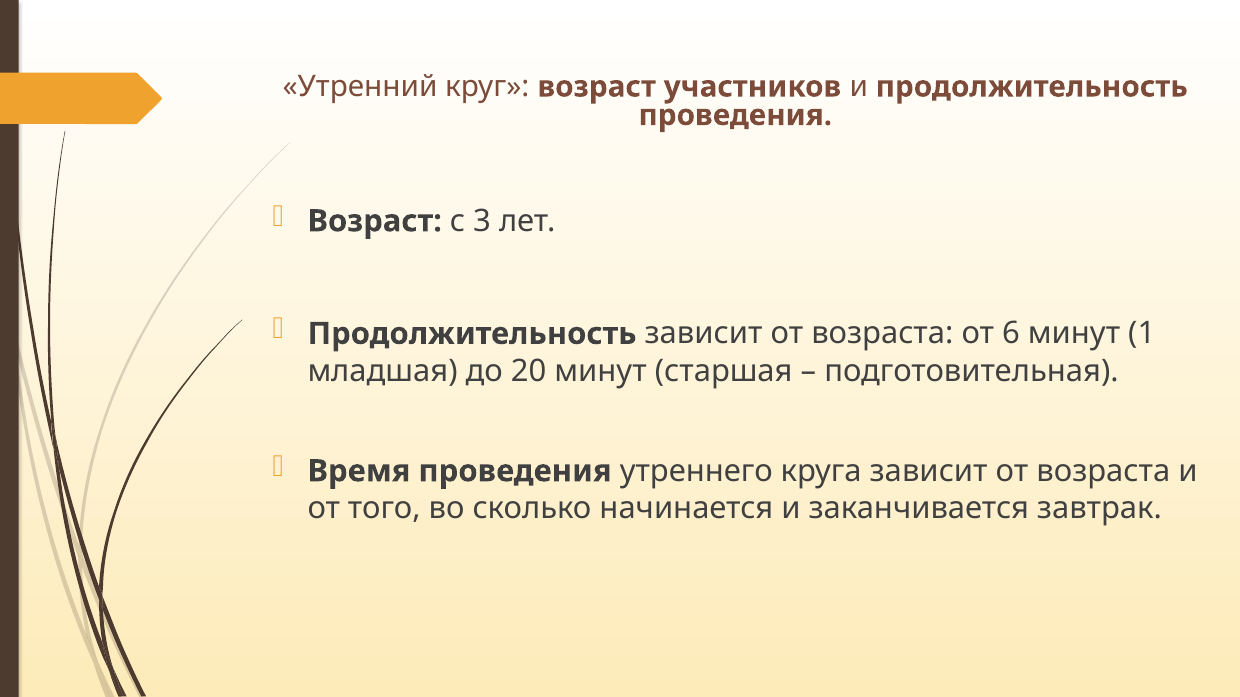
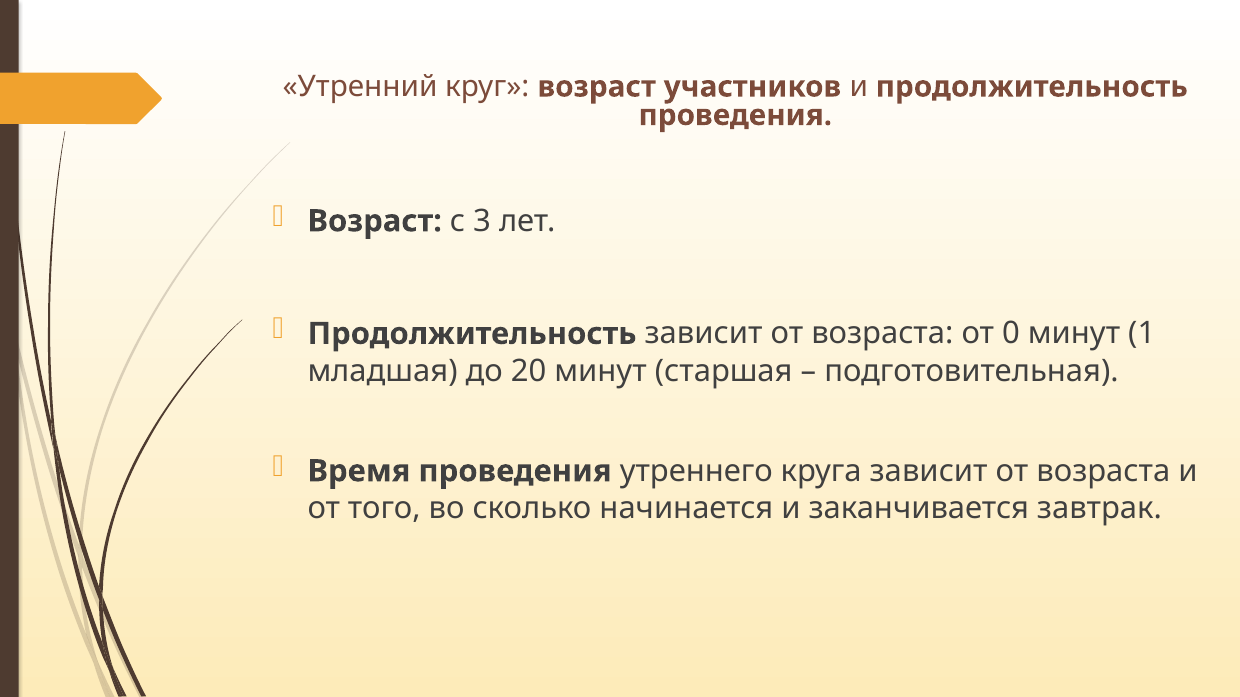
6: 6 -> 0 (1011, 334)
